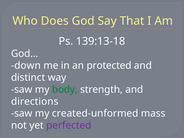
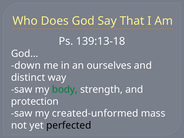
protected: protected -> ourselves (109, 66)
directions: directions -> protection (35, 101)
perfected colour: purple -> black (69, 125)
